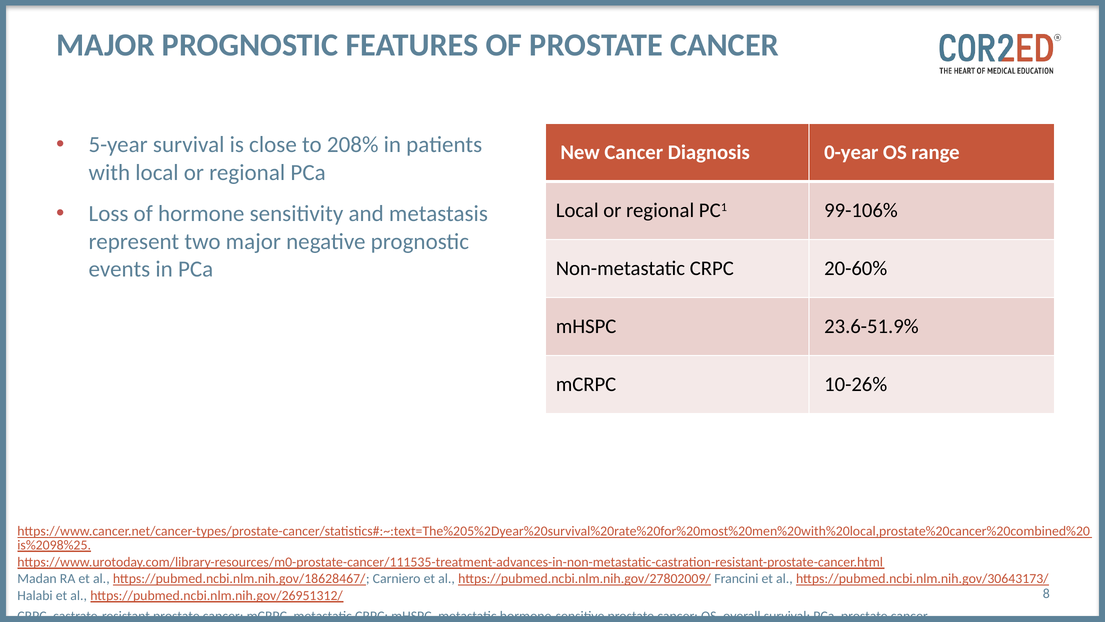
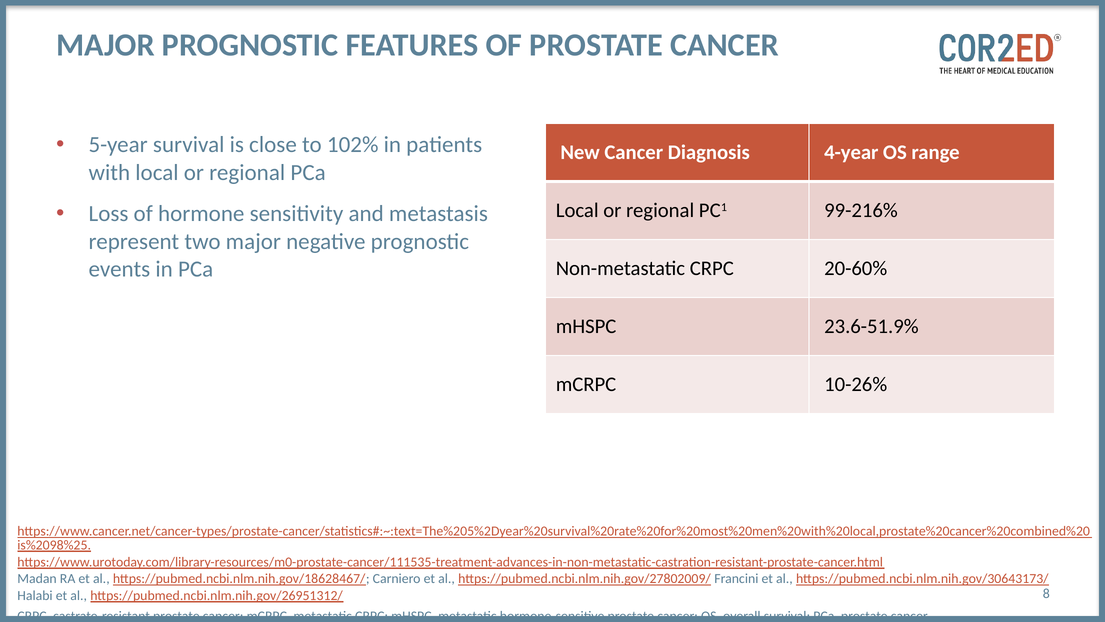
208%: 208% -> 102% (353, 145)
0-year: 0-year -> 4-year (851, 152)
99-106%: 99-106% -> 99-216% (861, 210)
